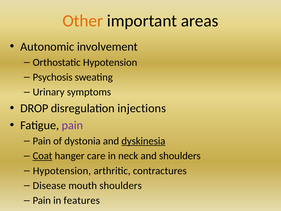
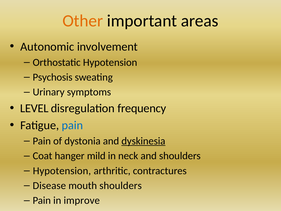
DROP: DROP -> LEVEL (34, 108)
injections: injections -> frequency (142, 108)
pain colour: purple -> blue (72, 125)
Coat underline: present -> none (42, 156)
care: care -> mild (96, 156)
features: features -> improve (82, 200)
